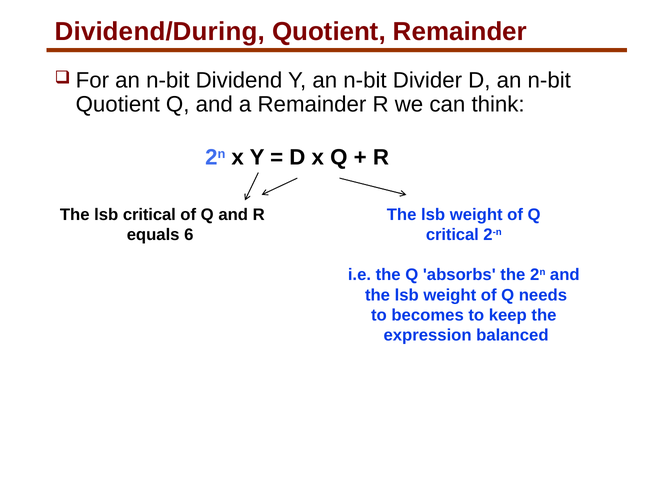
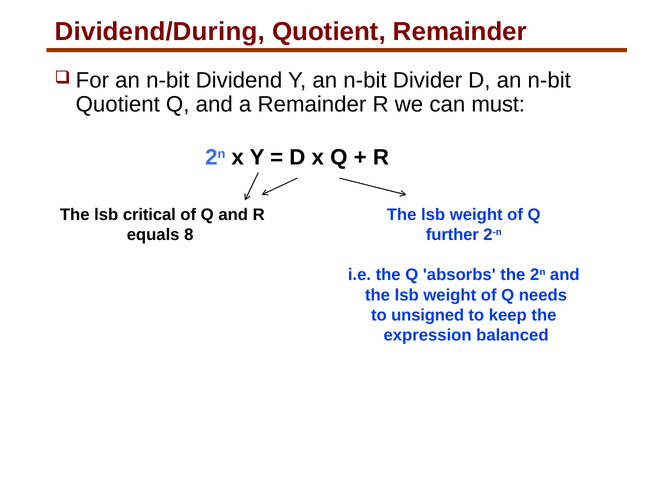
think: think -> must (498, 105)
6: 6 -> 8 (189, 235)
critical: critical -> further (452, 235)
becomes: becomes -> unsigned (428, 315)
